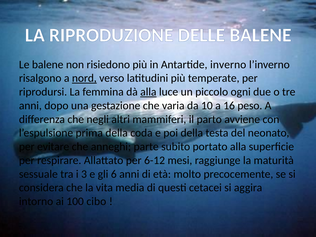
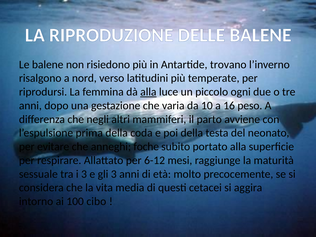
inverno: inverno -> trovano (228, 65)
nord underline: present -> none (84, 78)
parte: parte -> foche (146, 147)
gli 6: 6 -> 3 (114, 174)
